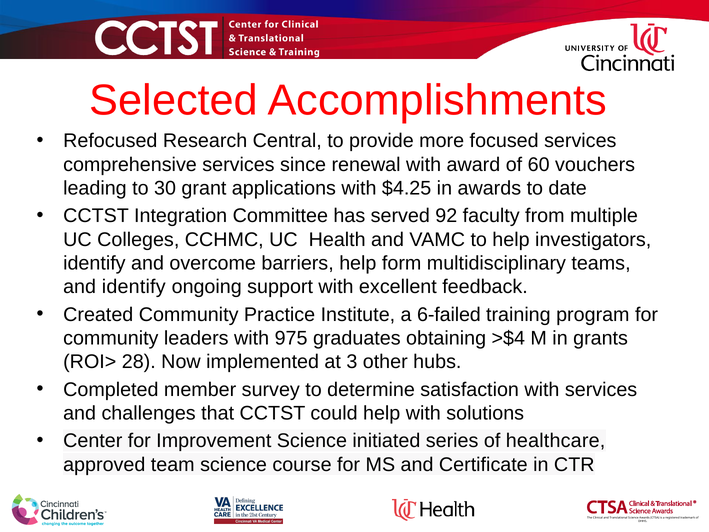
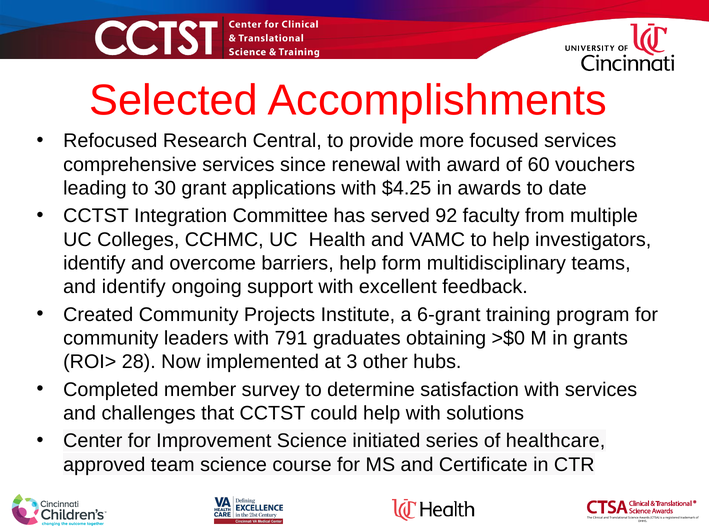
Practice: Practice -> Projects (280, 314)
6-failed: 6-failed -> 6-grant (449, 314)
975: 975 -> 791 (291, 338)
>$4: >$4 -> >$0 (508, 338)
